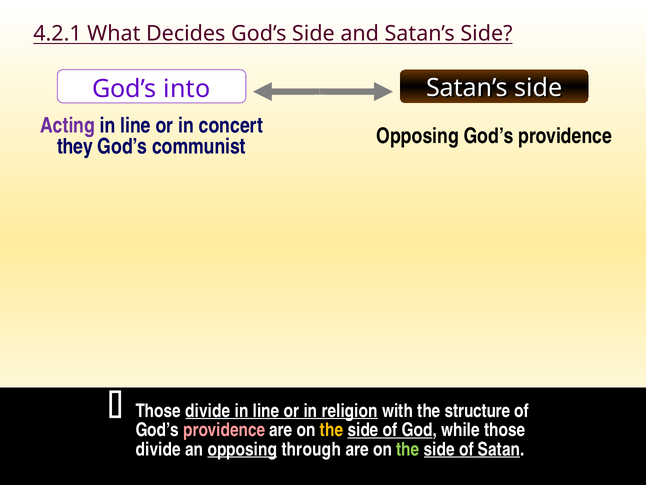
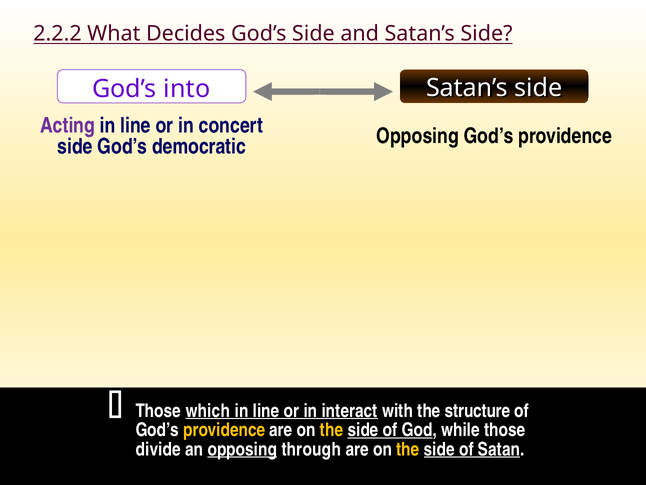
4.2.1: 4.2.1 -> 2.2.2 (57, 34)
they: they -> side (75, 146)
communist: communist -> democratic (199, 146)
divide: divide -> which (208, 410)
religion: religion -> interact (350, 410)
providence colour: pink -> yellow (224, 430)
the colour: light green -> yellow (408, 449)
